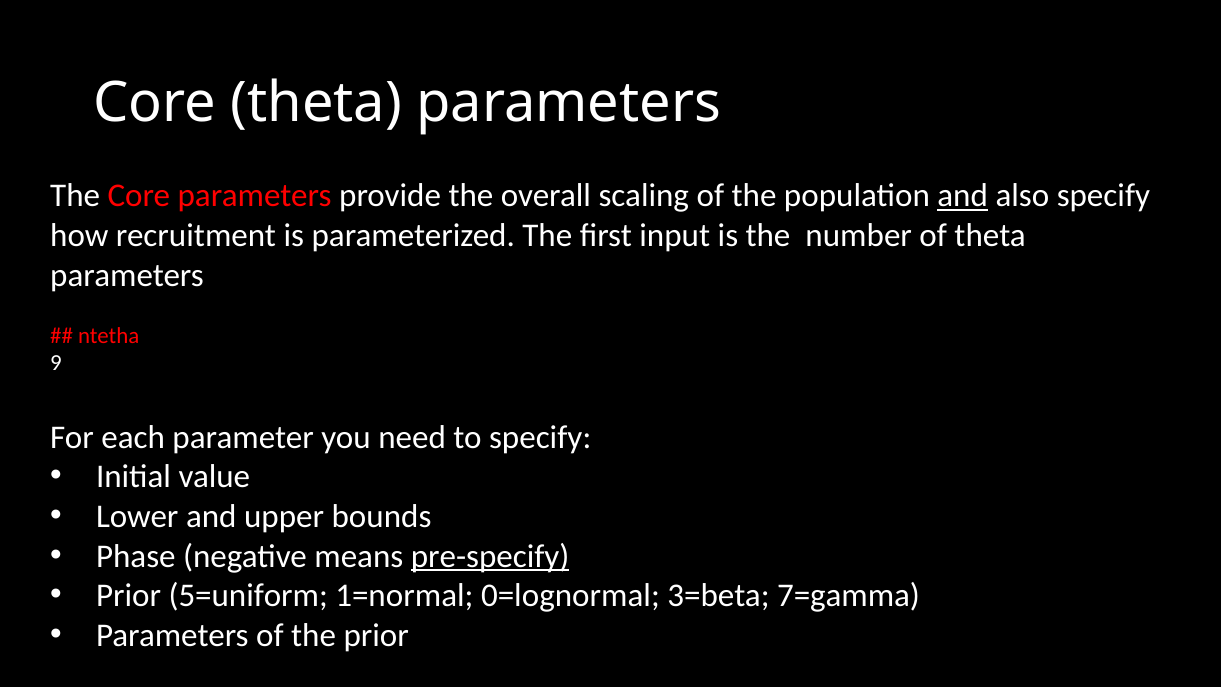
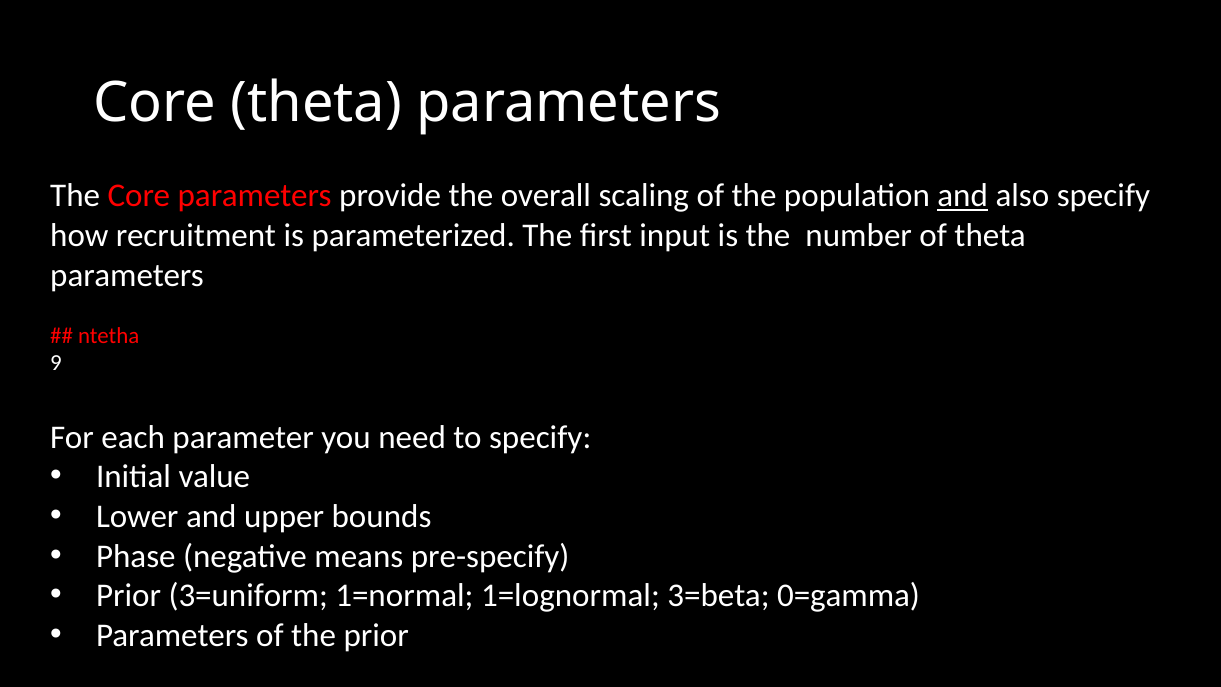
pre-specify underline: present -> none (490, 556)
5=uniform: 5=uniform -> 3=uniform (248, 596)
0=lognormal: 0=lognormal -> 1=lognormal (570, 596)
7=gamma: 7=gamma -> 0=gamma (849, 596)
